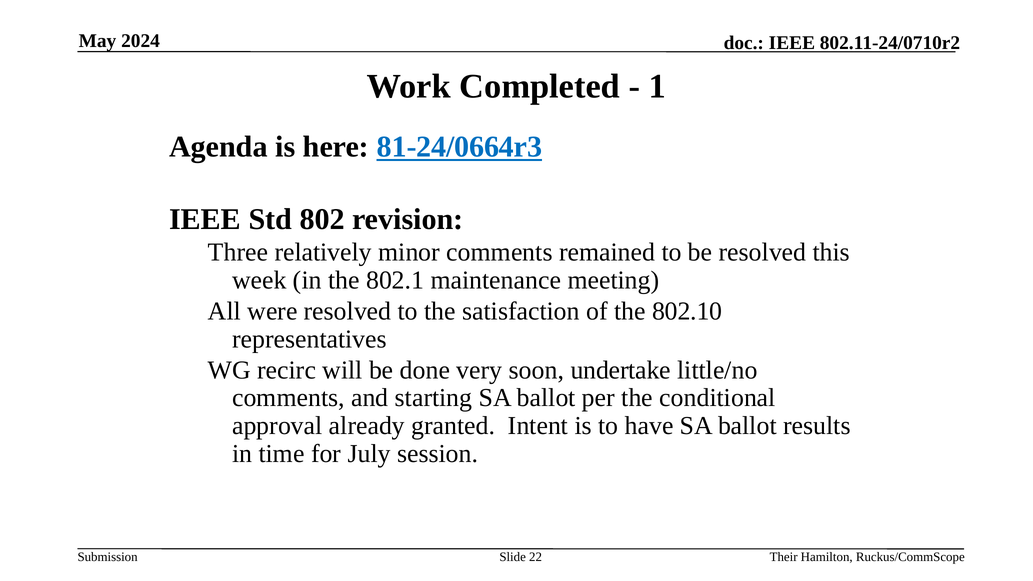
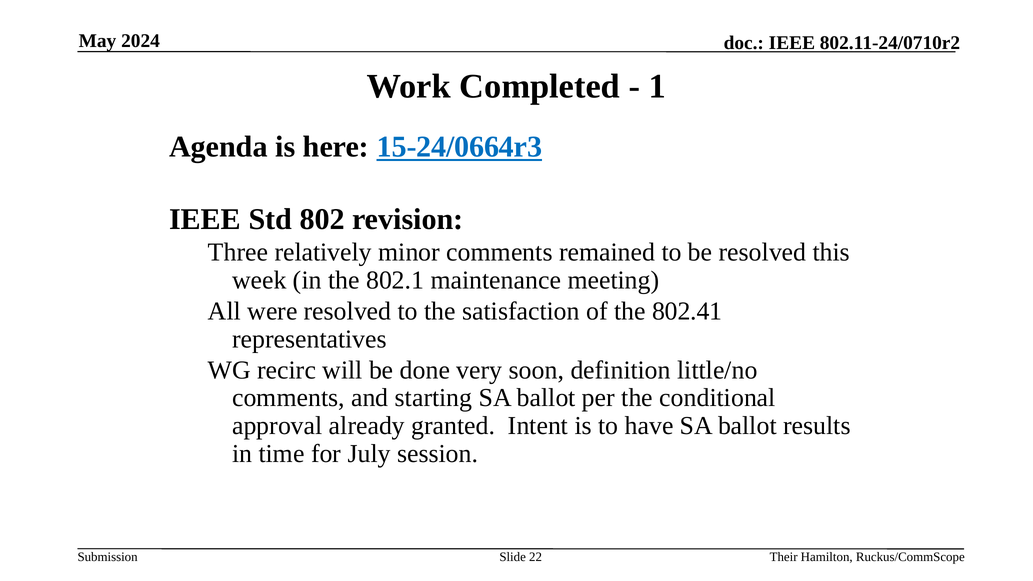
81-24/0664r3: 81-24/0664r3 -> 15-24/0664r3 (459, 147)
802.10: 802.10 -> 802.41 (687, 311)
undertake: undertake -> definition (621, 370)
